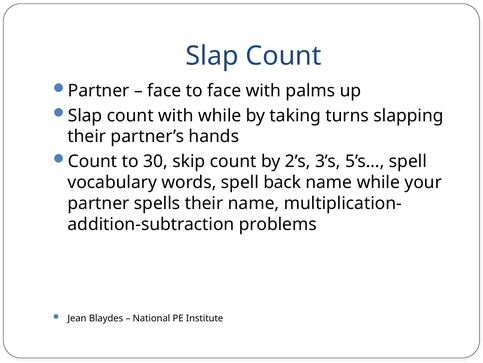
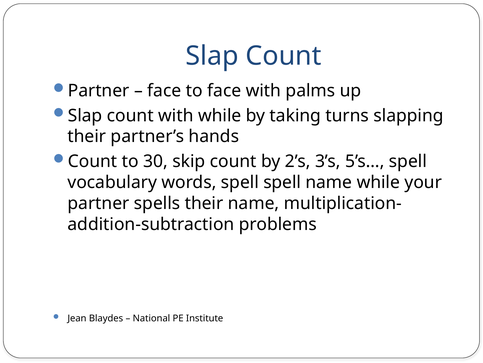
spell back: back -> spell (282, 182)
